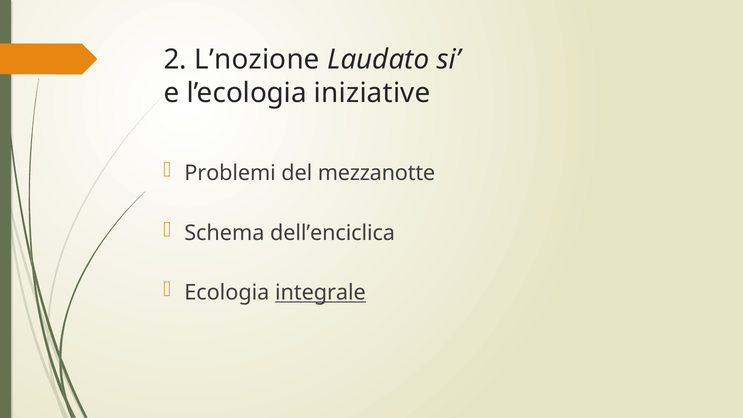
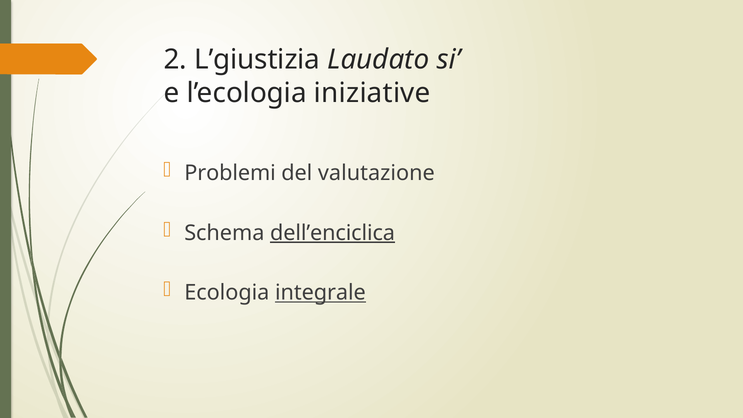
L’nozione: L’nozione -> L’giustizia (257, 59)
mezzanotte: mezzanotte -> valutazione (376, 173)
dell’enciclica underline: none -> present (333, 233)
